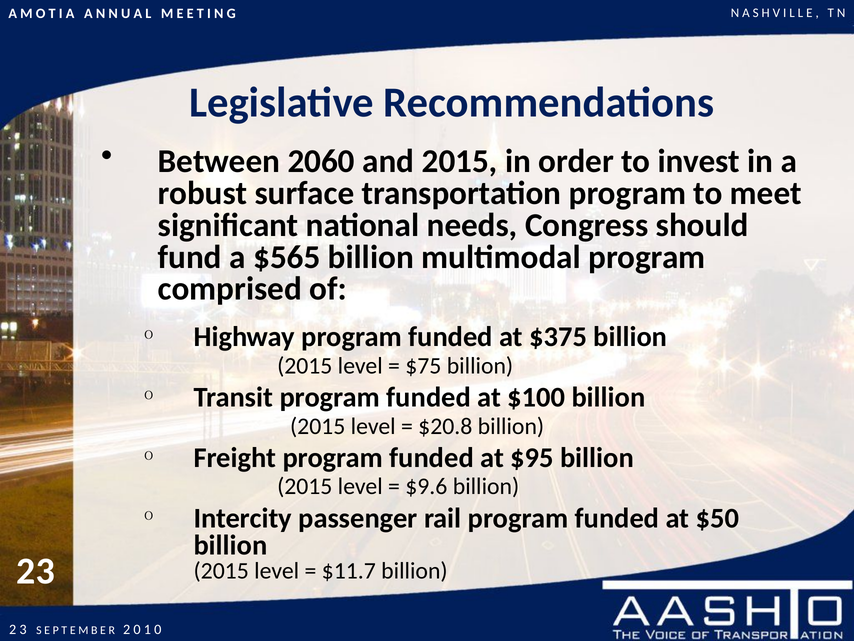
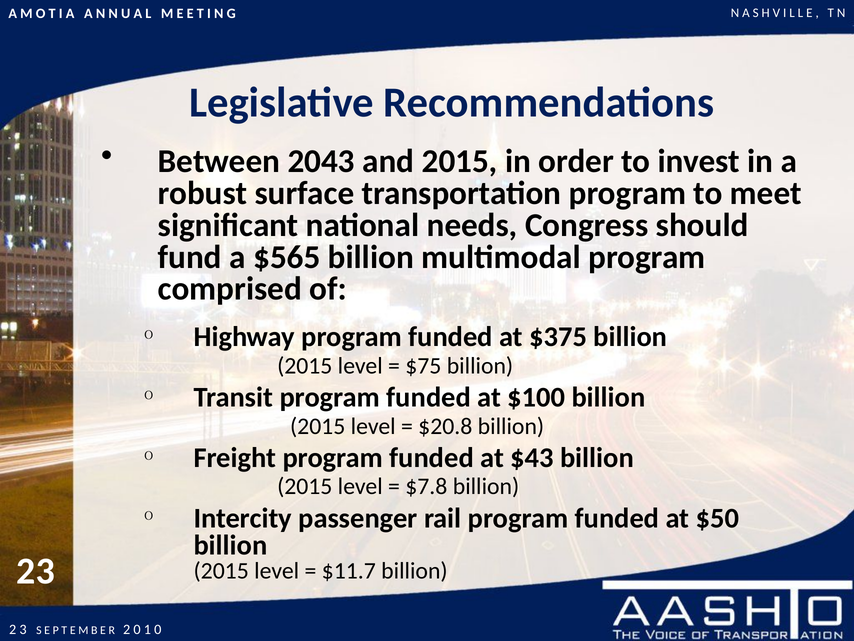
2060: 2060 -> 2043 (321, 161)
$95: $95 -> $43 (532, 457)
$9.6: $9.6 -> $7.8 (426, 486)
